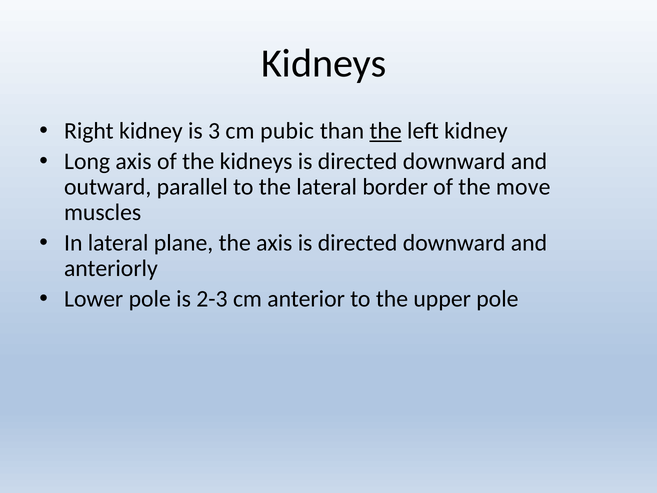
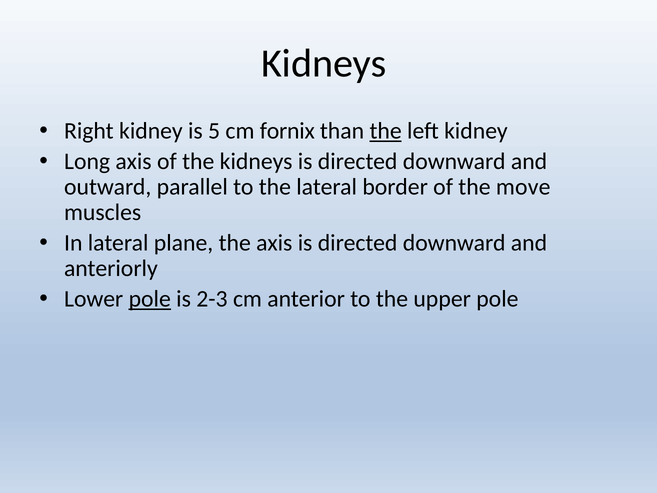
3: 3 -> 5 (214, 131)
pubic: pubic -> fornix (287, 131)
pole underline: none -> present (150, 299)
